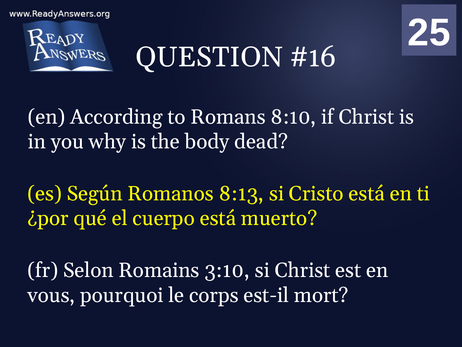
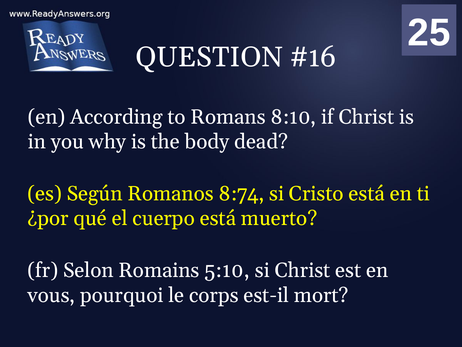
8:13: 8:13 -> 8:74 (241, 194)
3:10: 3:10 -> 5:10 (227, 270)
